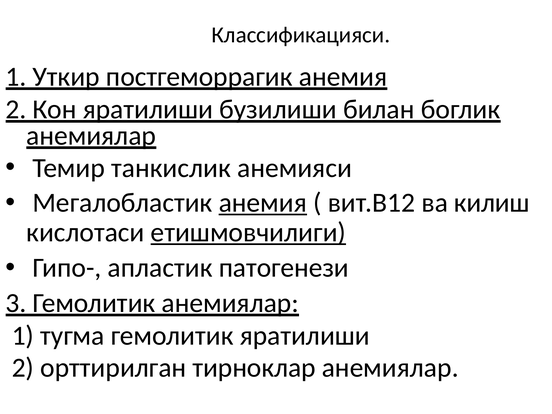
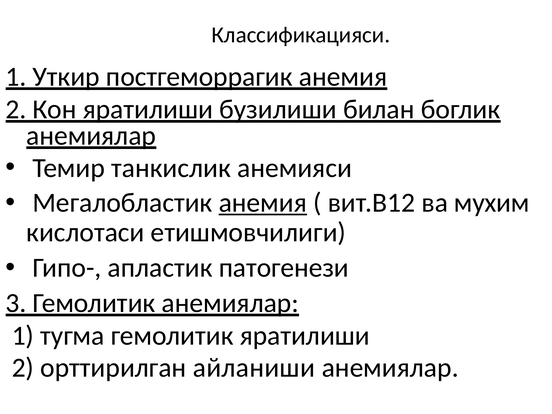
килиш: килиш -> мухим (492, 203)
етишмовчилиги underline: present -> none (248, 232)
тирноклар: тирноклар -> айланиши (254, 368)
